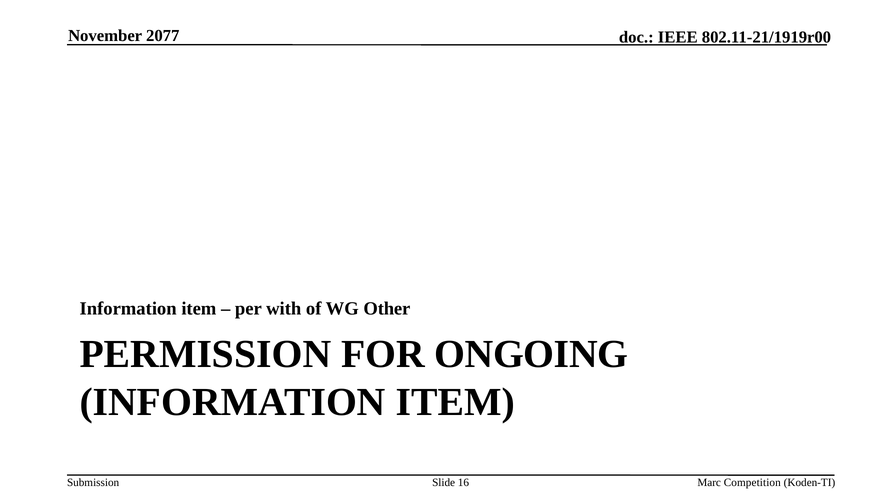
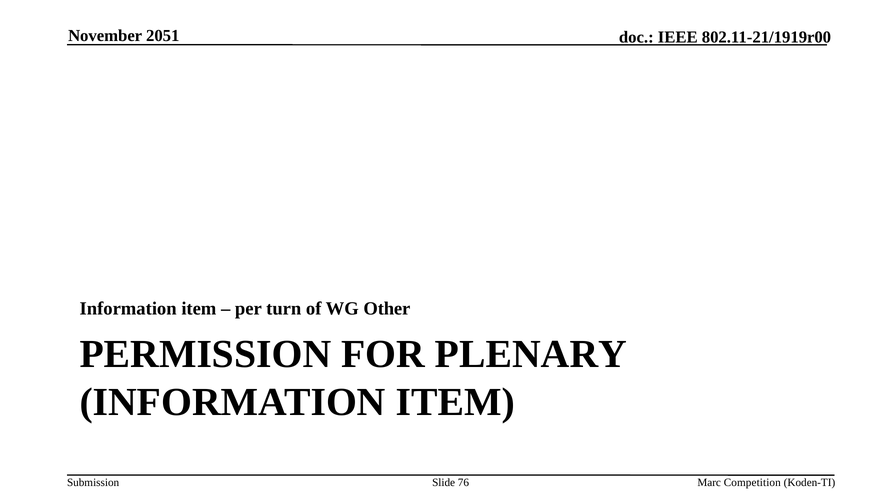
2077: 2077 -> 2051 (163, 36)
with: with -> turn (284, 309)
ONGOING: ONGOING -> PLENARY (531, 354)
16: 16 -> 76 (463, 482)
